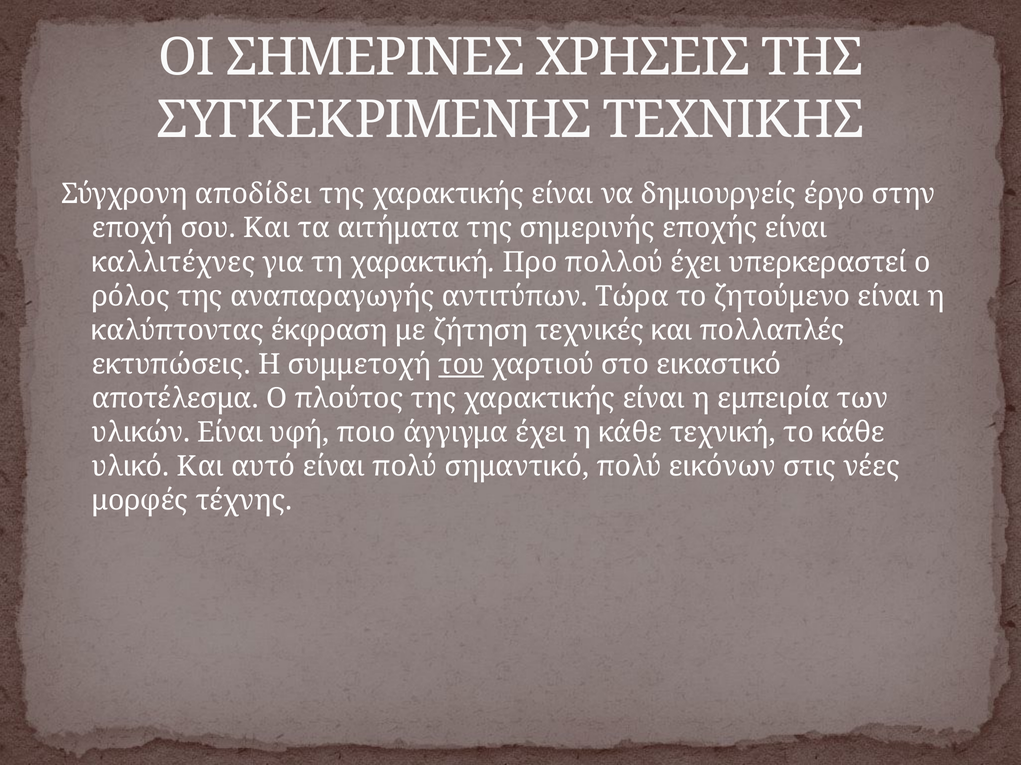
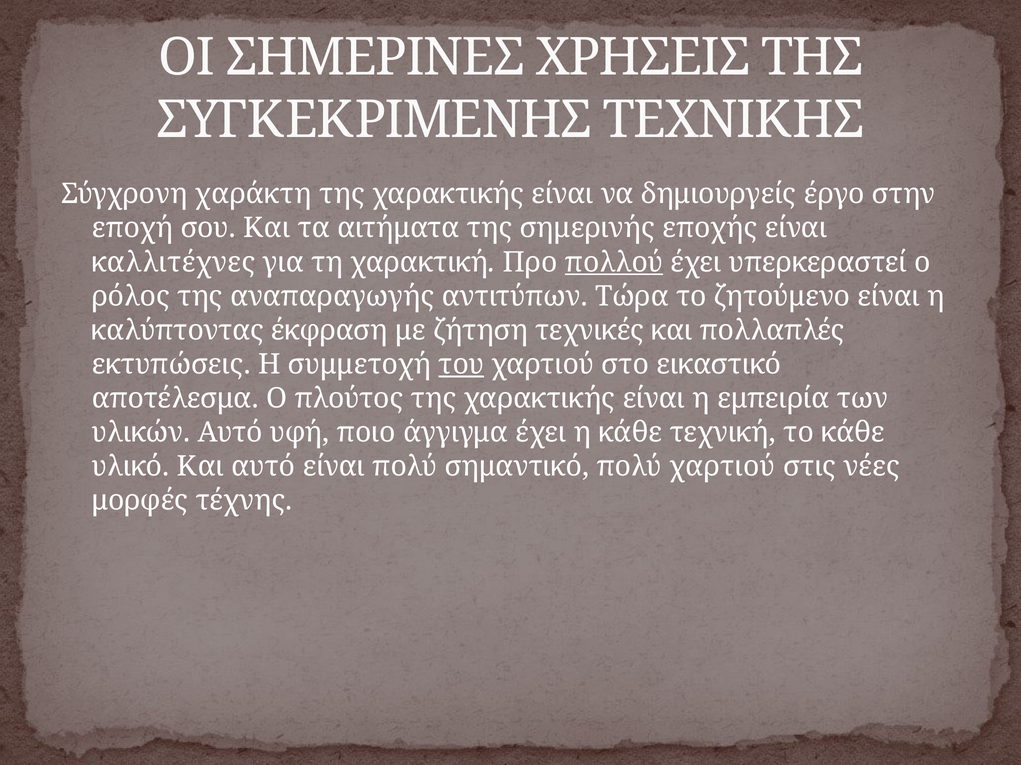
αποδίδει: αποδίδει -> χαράκτη (253, 194)
πολλού underline: none -> present (614, 262)
υλικών Είναι: Είναι -> Αυτό (230, 433)
πολύ εικόνων: εικόνων -> χαρτιού (722, 467)
